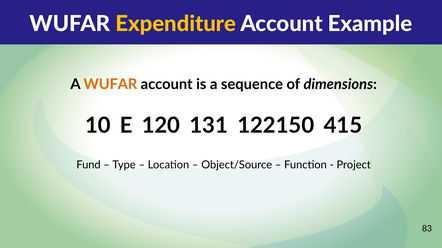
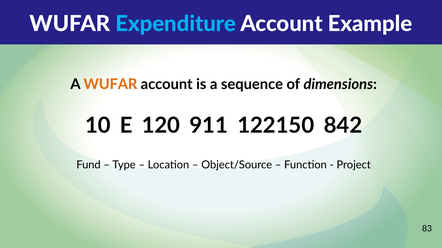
Expenditure colour: yellow -> light blue (176, 24)
131: 131 -> 911 (209, 126)
415: 415 -> 842 (343, 126)
